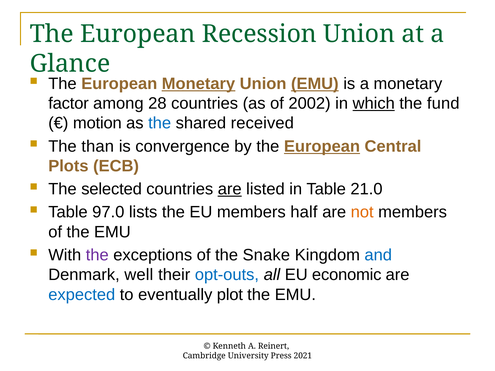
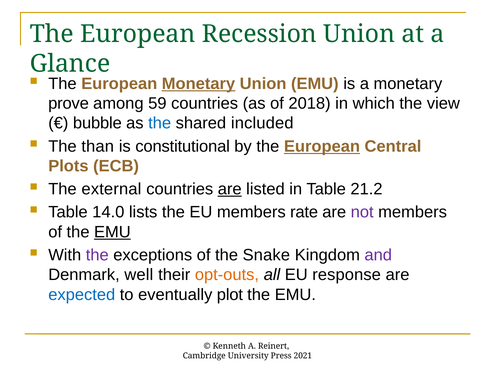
EMU underline: present -> none (315, 84)
factor: factor -> prove (69, 103)
28: 28 -> 59 (157, 103)
2002: 2002 -> 2018 (310, 103)
which underline: present -> none (374, 103)
fund: fund -> view (443, 103)
motion: motion -> bubble (97, 123)
received: received -> included (262, 123)
convergence: convergence -> constitutional (183, 146)
selected: selected -> external (111, 189)
21.0: 21.0 -> 21.2 (366, 189)
97.0: 97.0 -> 14.0 (108, 212)
half: half -> rate (304, 212)
not colour: orange -> purple (362, 212)
EMU underline: none -> present (112, 232)
and colour: blue -> purple (378, 255)
opt-outs colour: blue -> orange (227, 275)
economic: economic -> response (347, 275)
